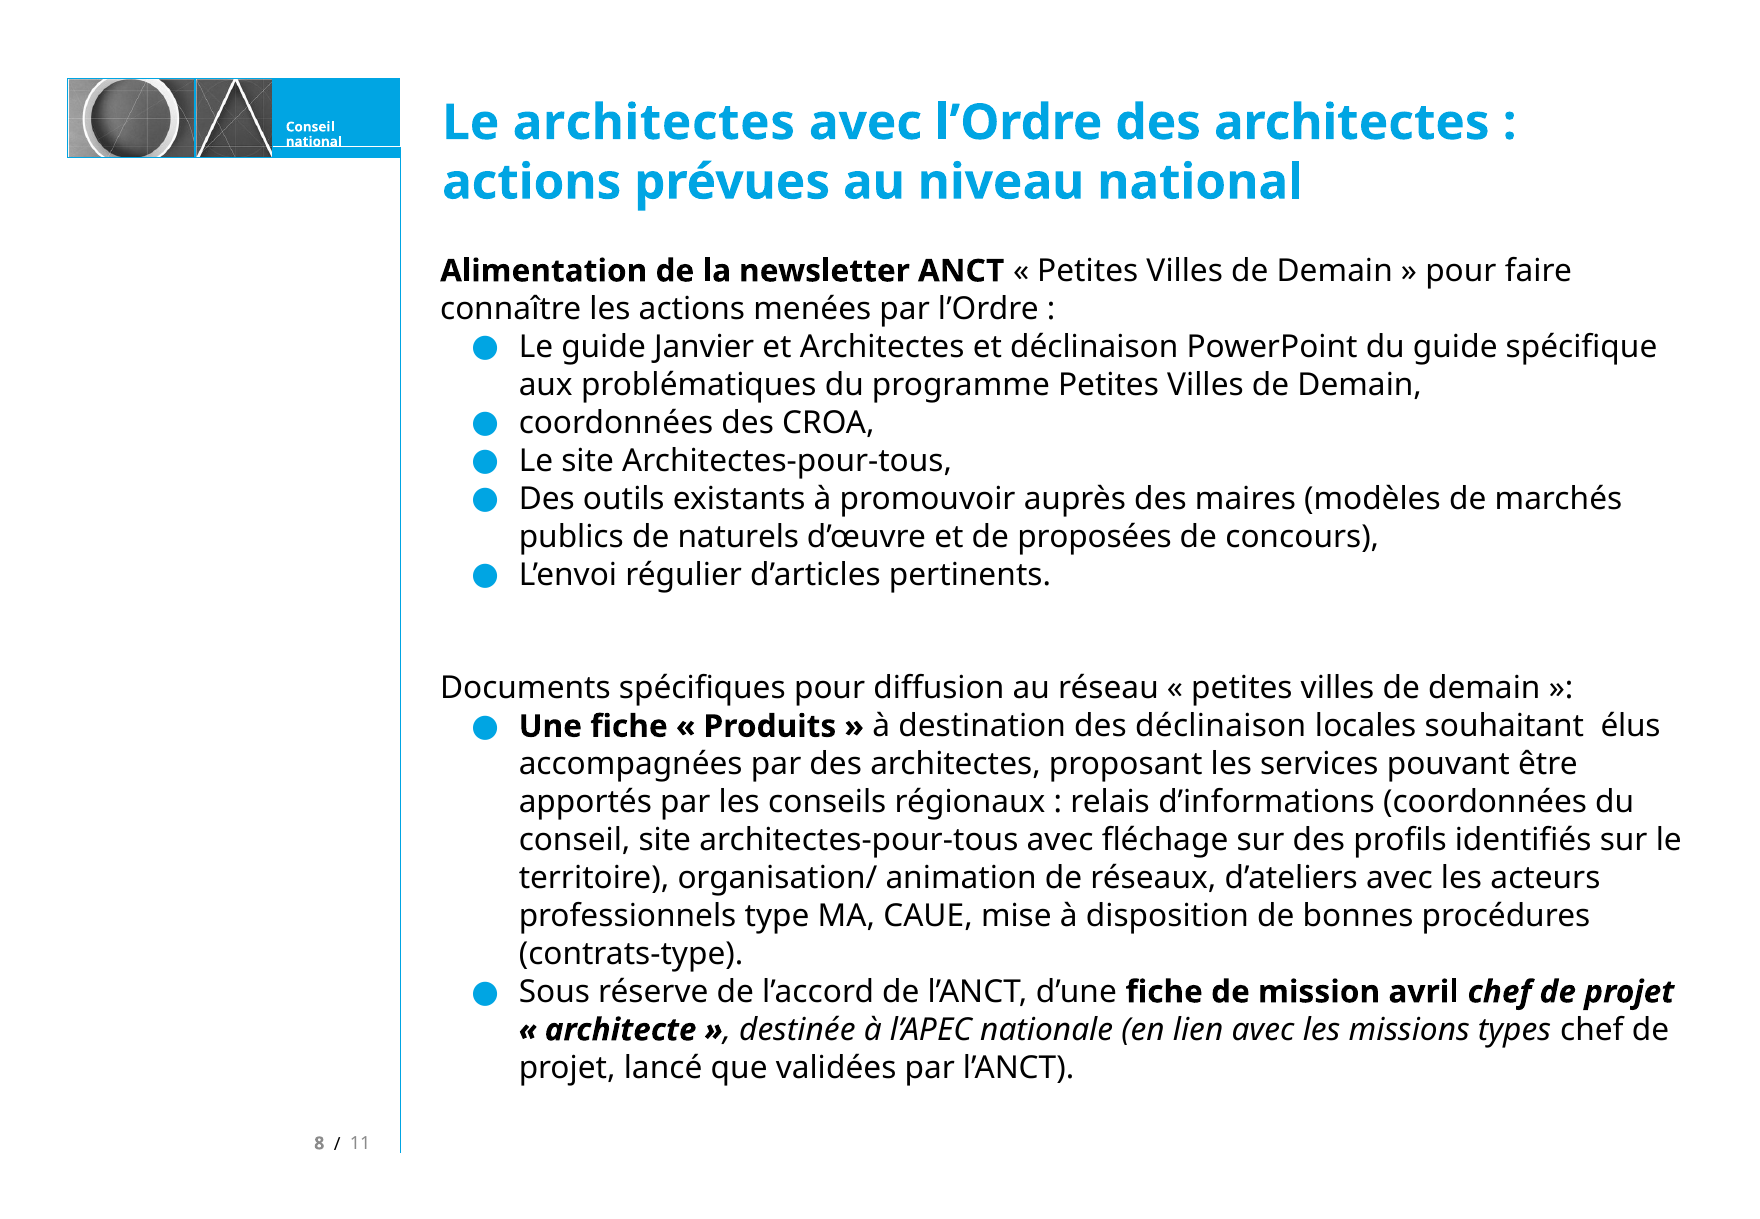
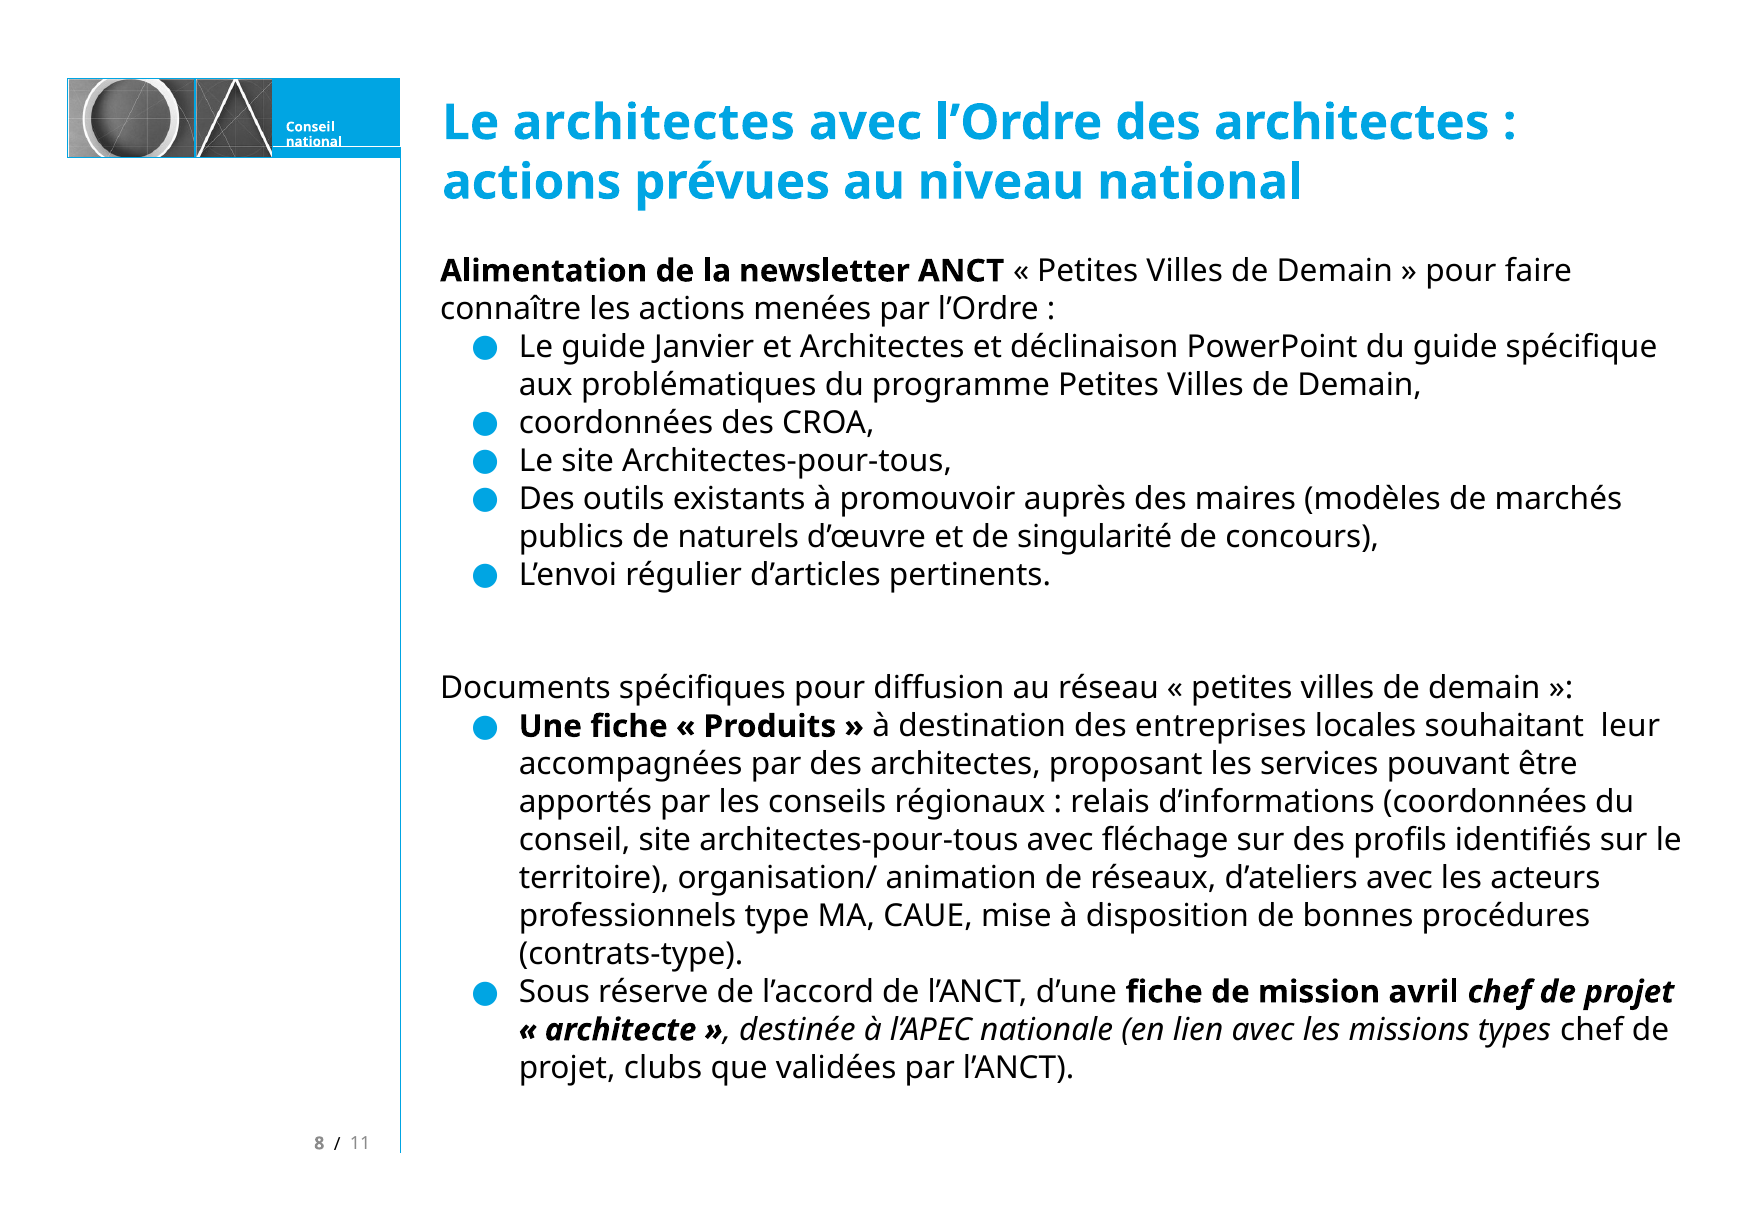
proposées: proposées -> singularité (1095, 536)
des déclinaison: déclinaison -> entreprises (1221, 726)
élus: élus -> leur (1630, 726)
lancé: lancé -> clubs (663, 1067)
